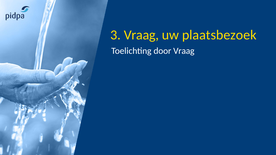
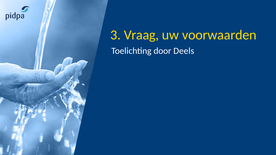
plaatsbezoek: plaatsbezoek -> voorwaarden (219, 35)
door Vraag: Vraag -> Deels (184, 51)
